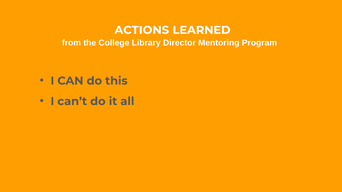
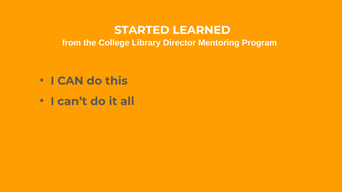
ACTIONS: ACTIONS -> STARTED (142, 30)
